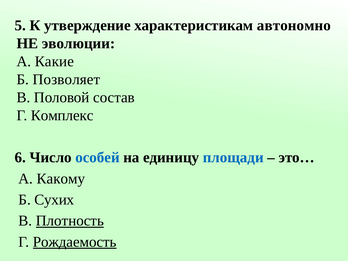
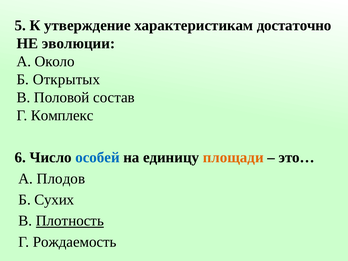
автономно: автономно -> достаточно (294, 25)
Какие: Какие -> Около (55, 61)
Позволяет: Позволяет -> Открытых (66, 79)
площади colour: blue -> orange (233, 157)
Какому: Какому -> Плодов (61, 179)
Рождаемость underline: present -> none (75, 242)
